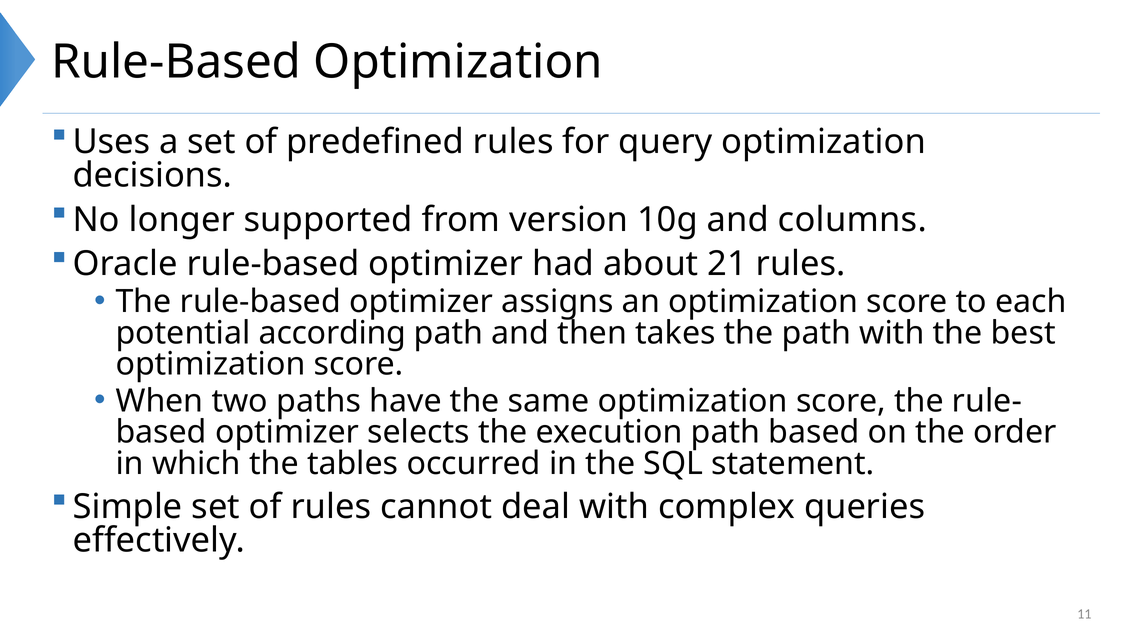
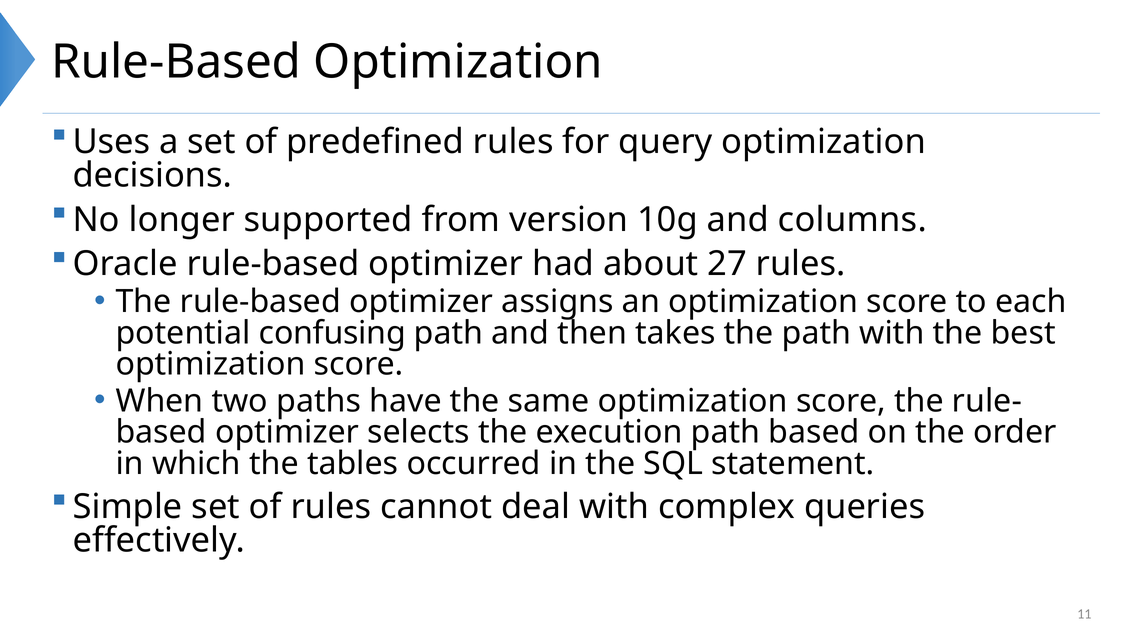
21: 21 -> 27 (727, 264)
according: according -> confusing (332, 333)
